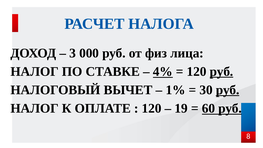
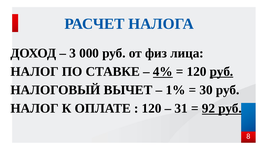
руб underline: present -> none (228, 90)
19: 19 -> 31 (181, 108)
60: 60 -> 92 (208, 108)
